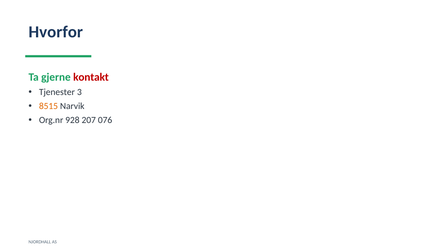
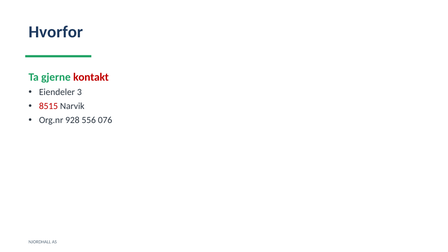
Tjenester: Tjenester -> Eiendeler (57, 92)
8515 colour: orange -> red (48, 106)
207: 207 -> 556 (89, 120)
